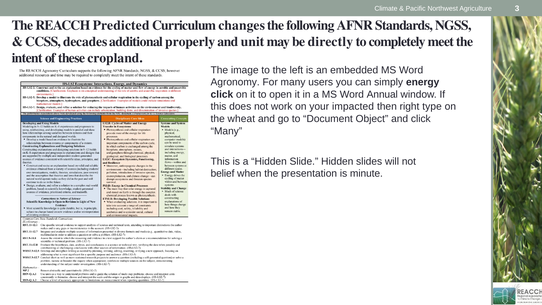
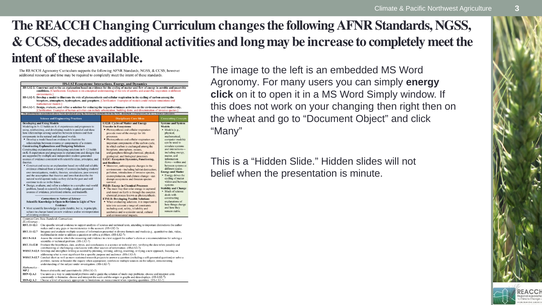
REACCH Predicted: Predicted -> Changing (121, 25)
properly: properly -> activities (190, 42)
unit: unit -> long (253, 42)
directly: directly -> increase (331, 42)
cropland: cropland -> available (115, 58)
Word Annual: Annual -> Simply (382, 94)
your impacted: impacted -> changing (353, 107)
right type: type -> then (432, 107)
